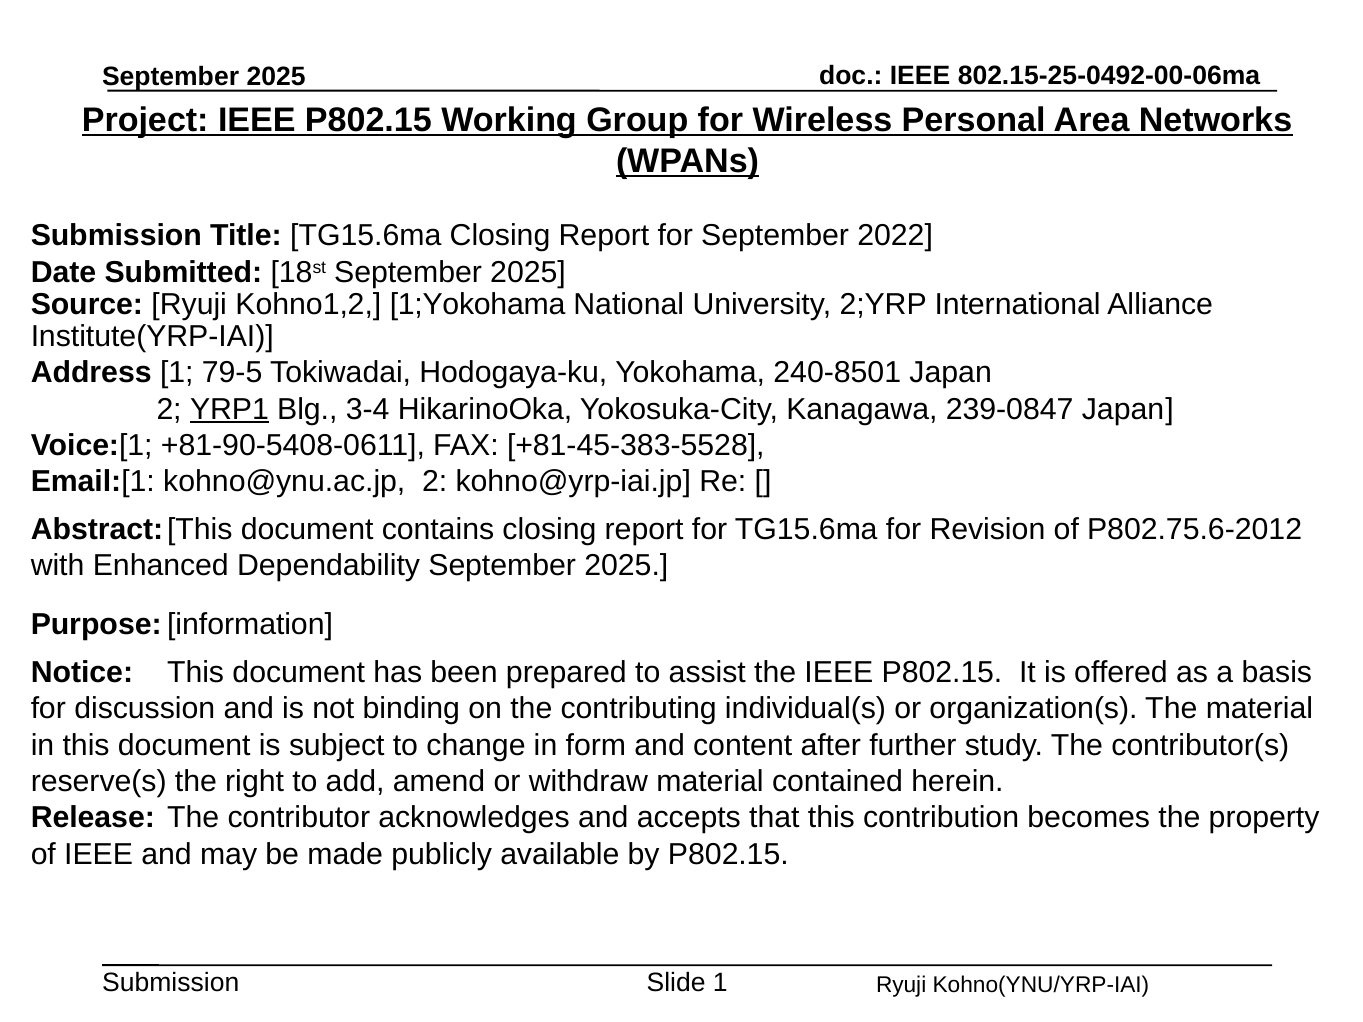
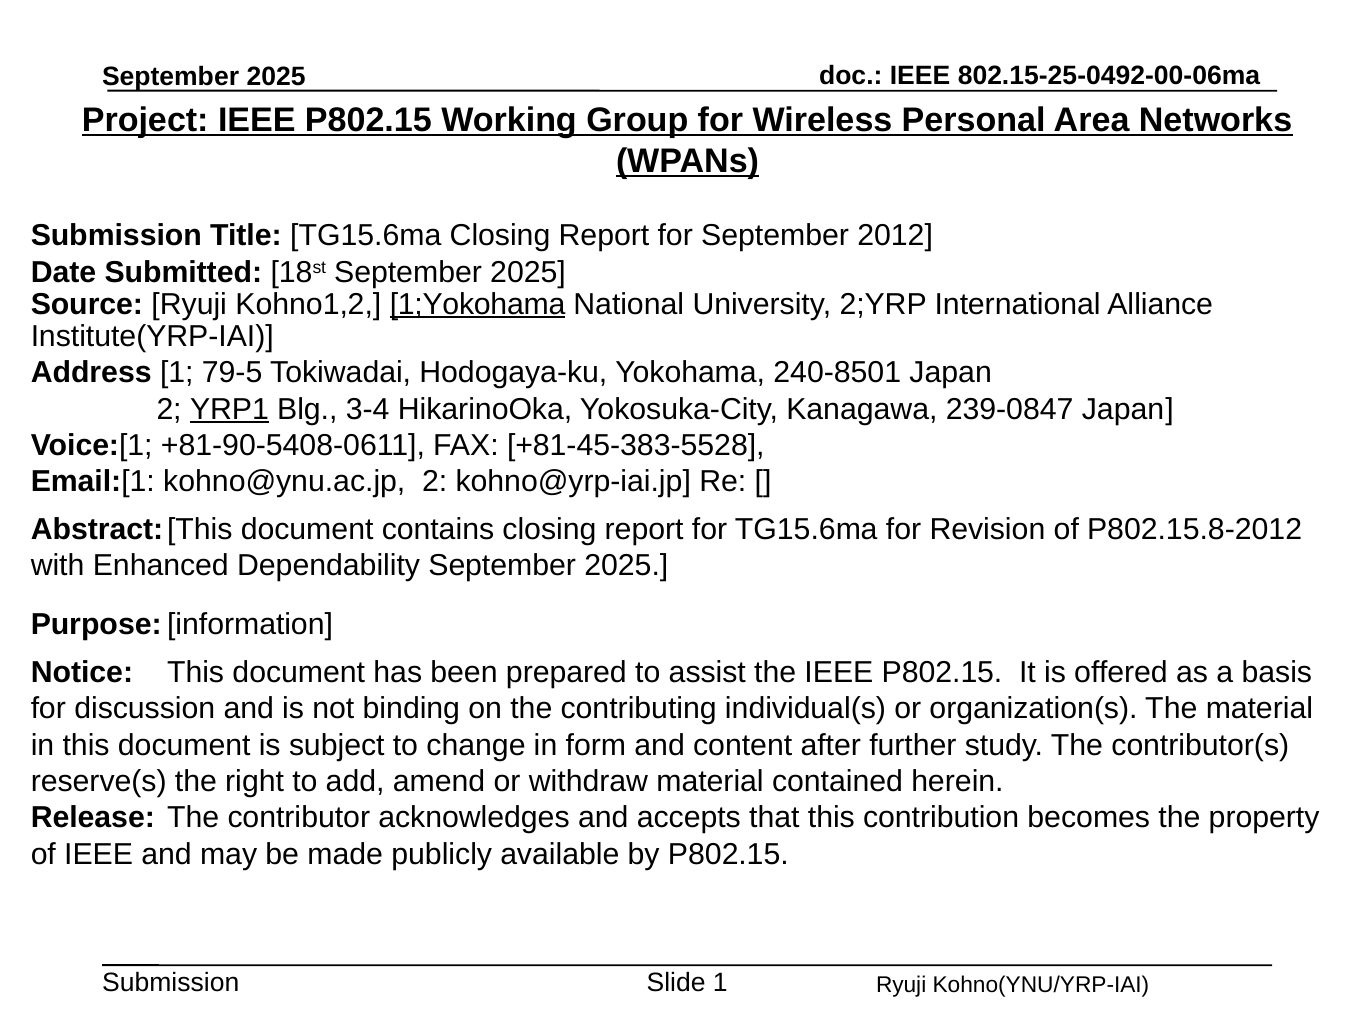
2022: 2022 -> 2012 (895, 236)
1;Yokohama underline: none -> present (478, 304)
P802.75.6-2012: P802.75.6-2012 -> P802.15.8-2012 (1195, 530)
